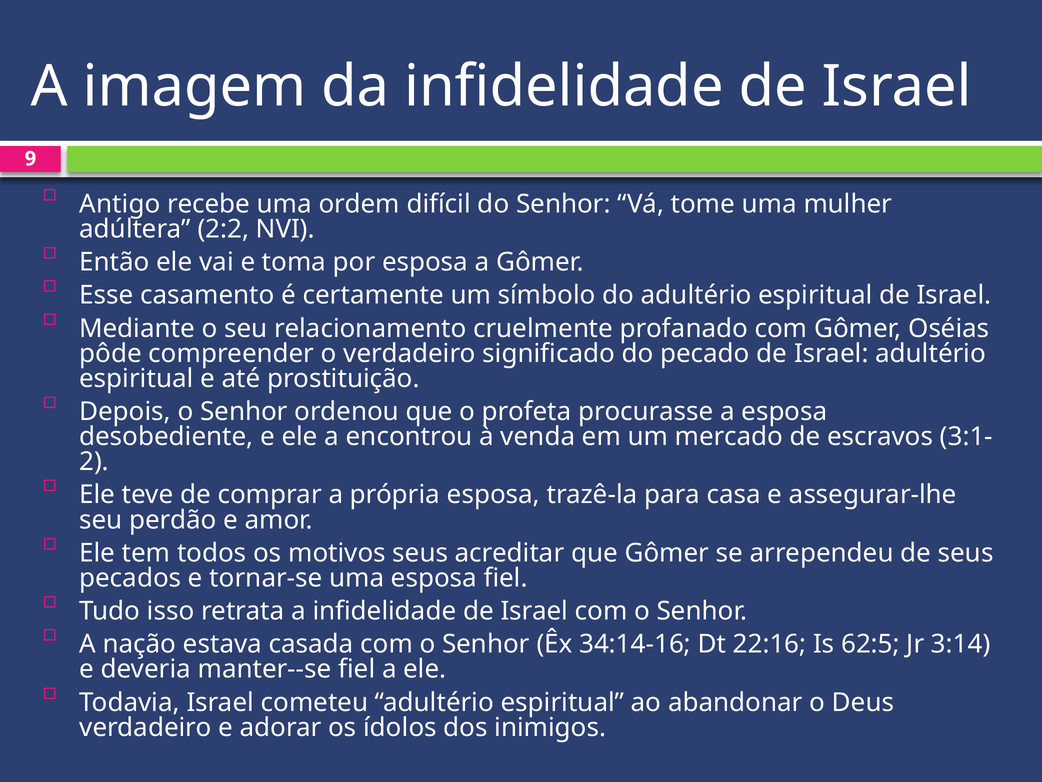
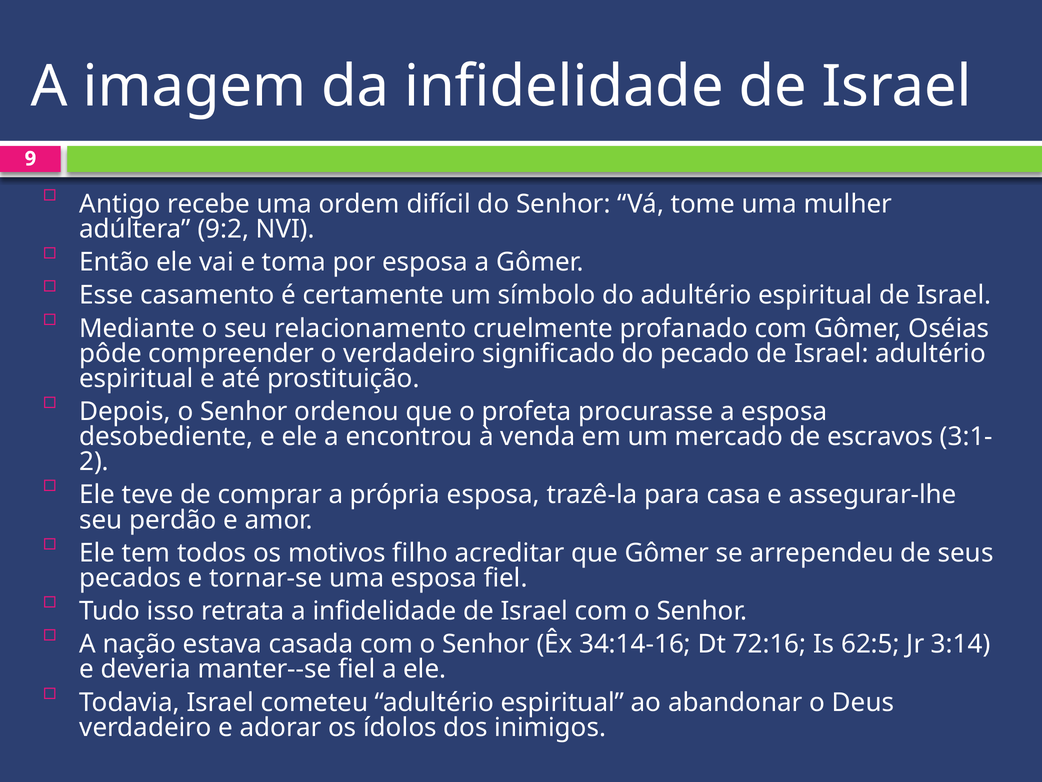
2:2: 2:2 -> 9:2 (223, 229)
motivos seus: seus -> filho (420, 553)
22:16: 22:16 -> 72:16 (770, 644)
